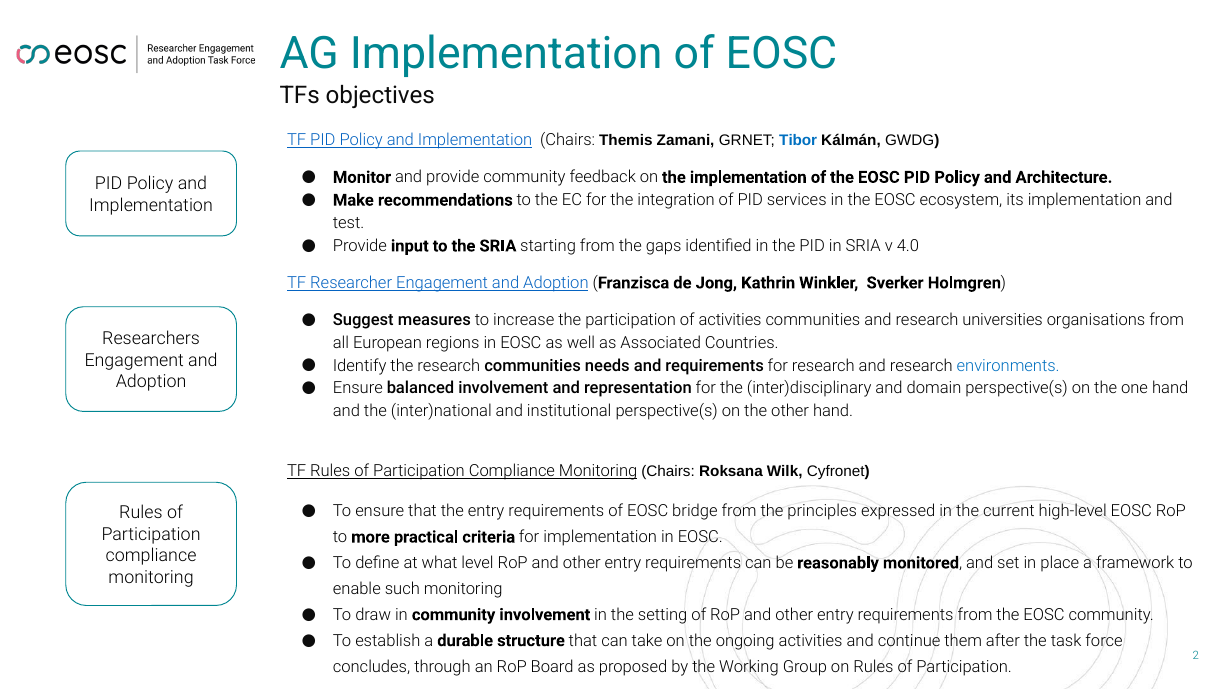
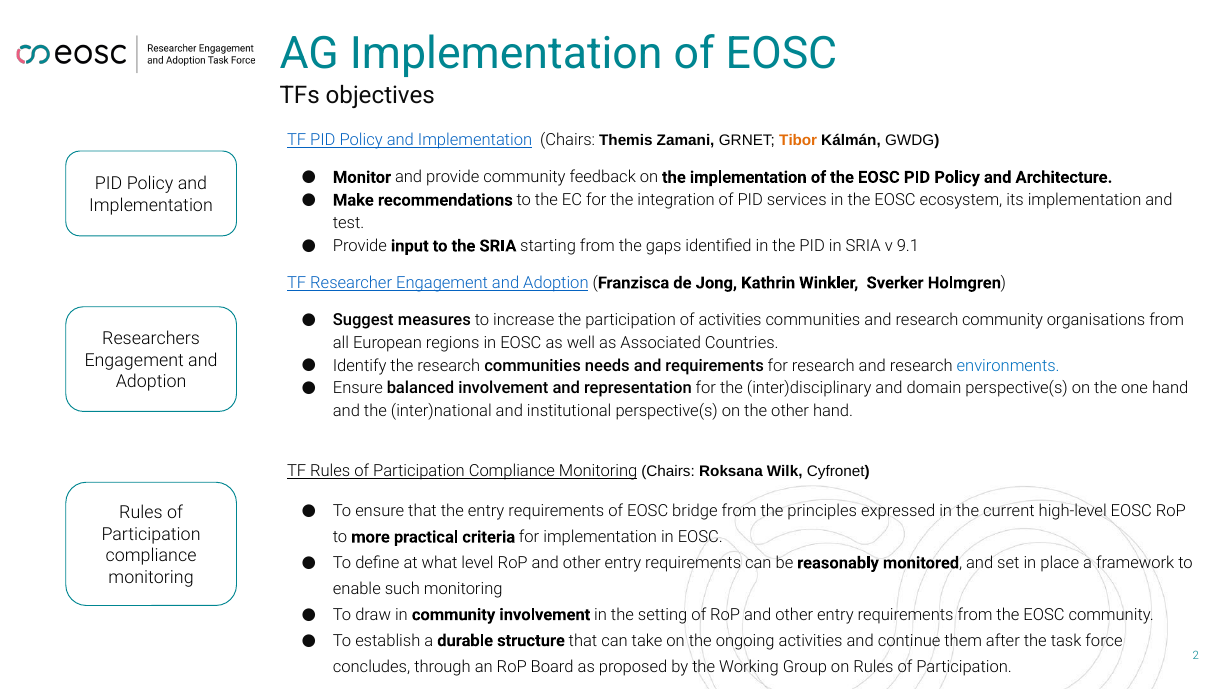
Tibor colour: blue -> orange (798, 141)
4.0: 4.0 -> 9.1 (908, 246)
research universities: universities -> community (1003, 320)
